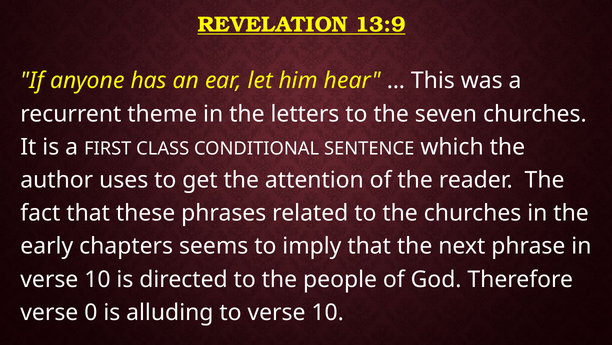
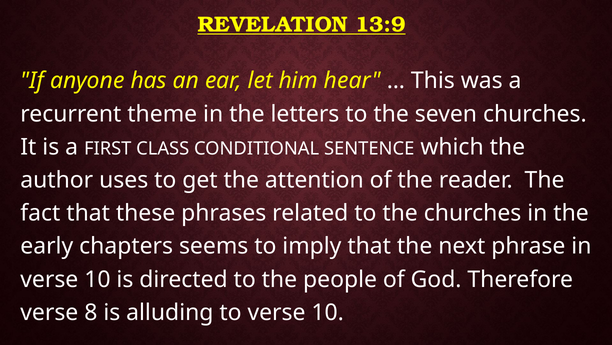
0: 0 -> 8 (91, 312)
